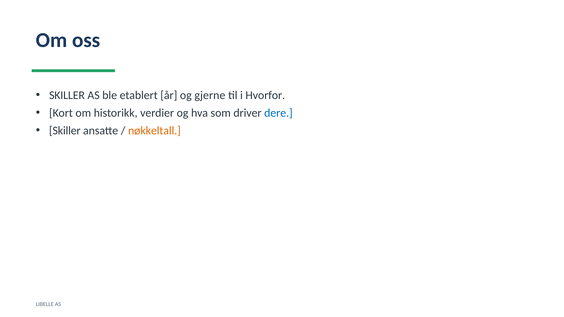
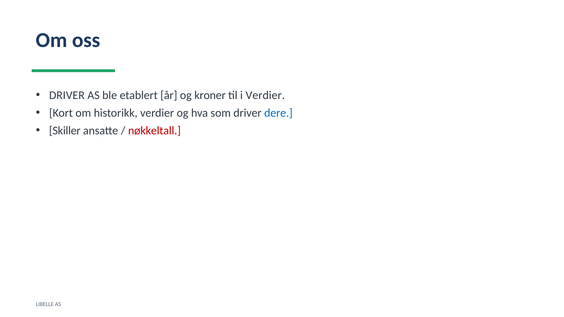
SKILLER: SKILLER -> DRIVER (67, 96)
gjerne: gjerne -> kroner (210, 96)
i Hvorfor: Hvorfor -> Verdier (265, 96)
nøkkeltall colour: orange -> red (154, 131)
